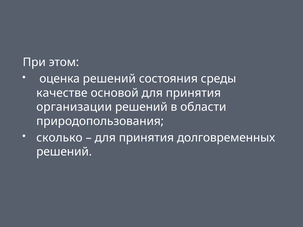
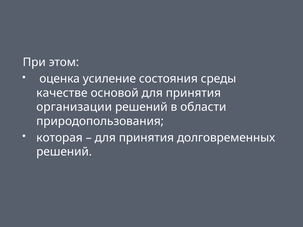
оценка решений: решений -> усиление (109, 79)
сколько: сколько -> которая (59, 138)
